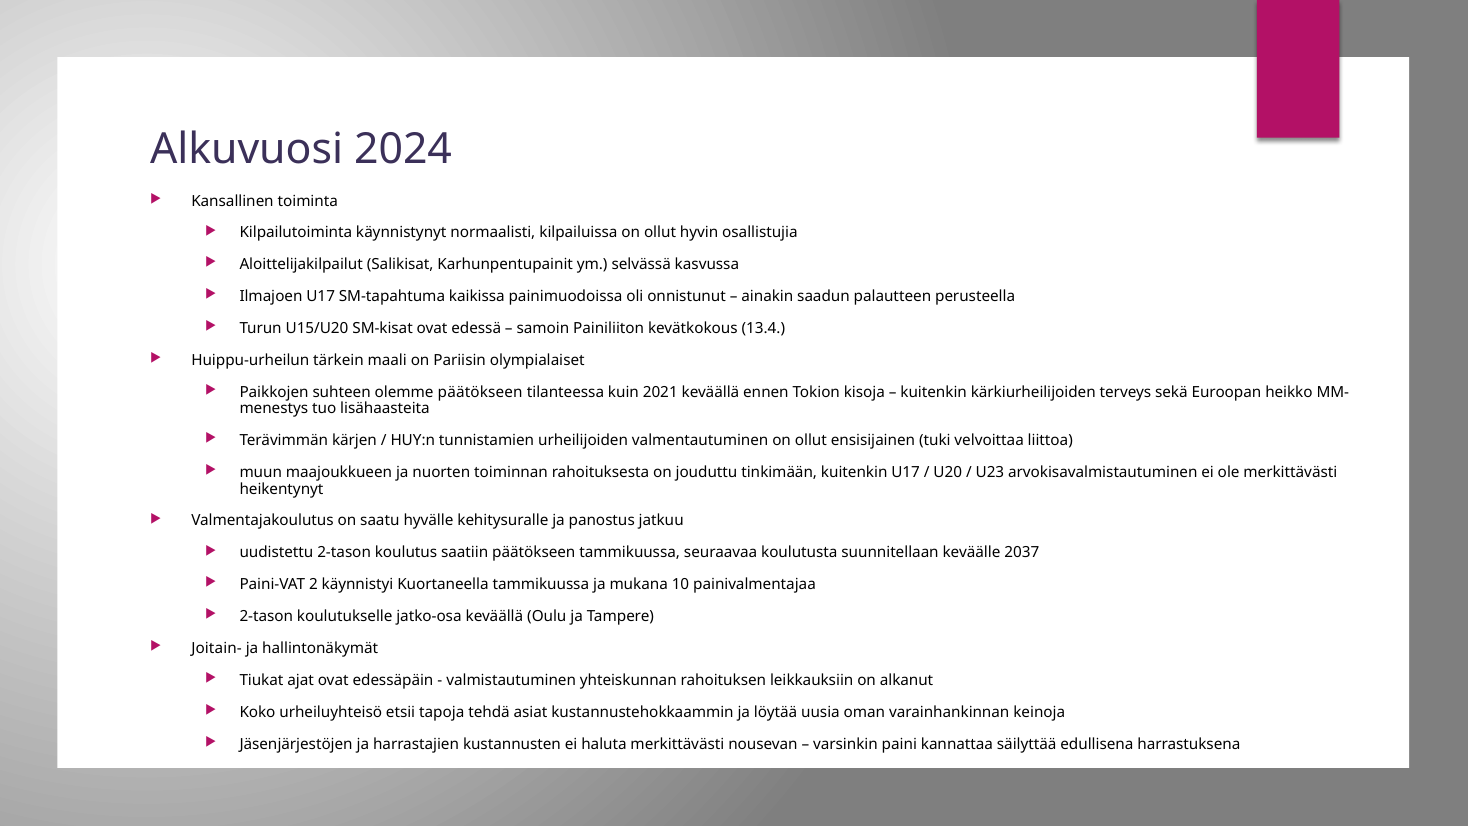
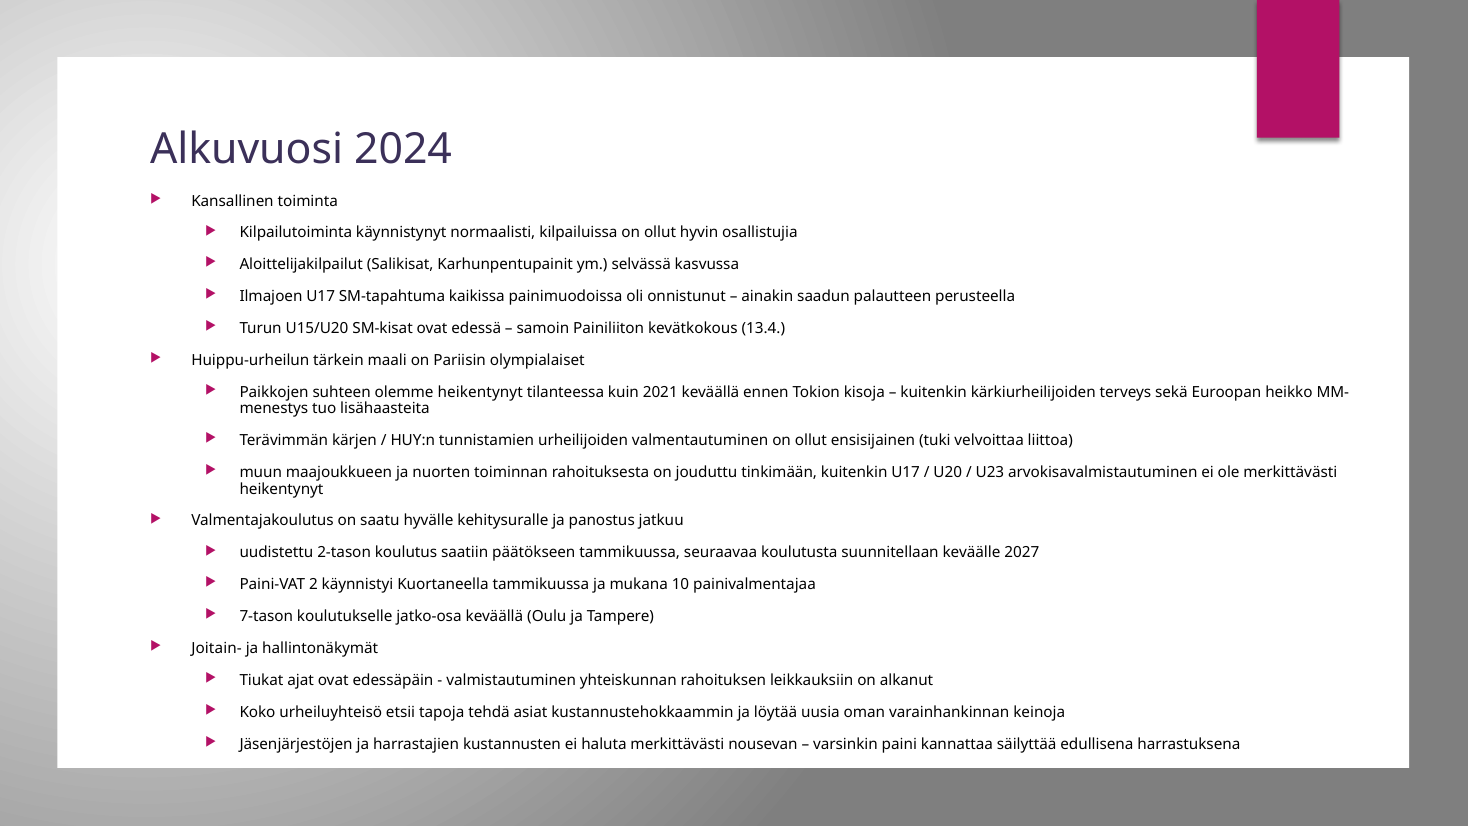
olemme päätökseen: päätökseen -> heikentynyt (480, 392)
2037: 2037 -> 2027 (1022, 553)
2-tason: 2-tason -> 7-tason (266, 616)
